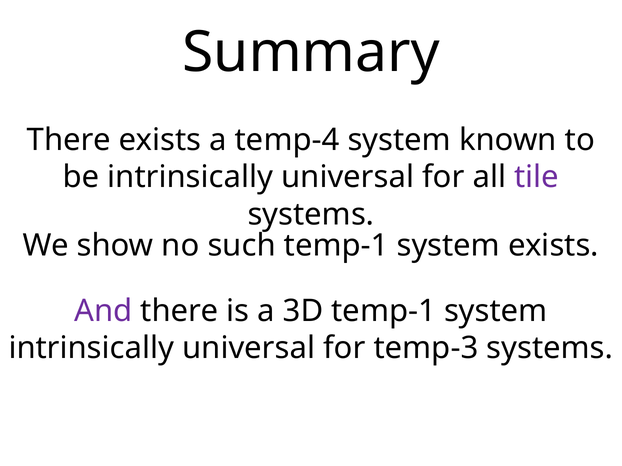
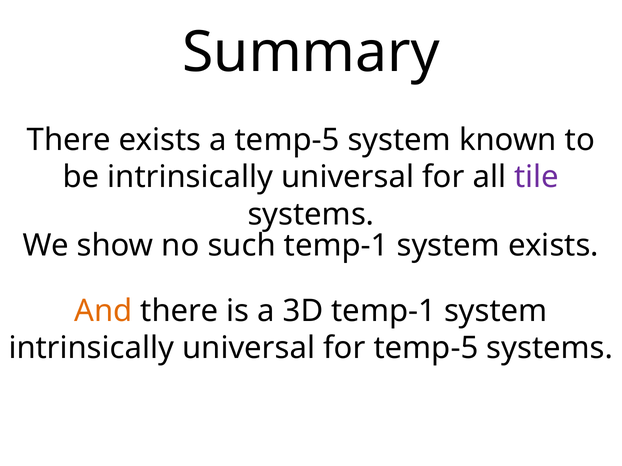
a temp-4: temp-4 -> temp-5 (287, 140)
And colour: purple -> orange (103, 311)
for temp-3: temp-3 -> temp-5 (426, 348)
